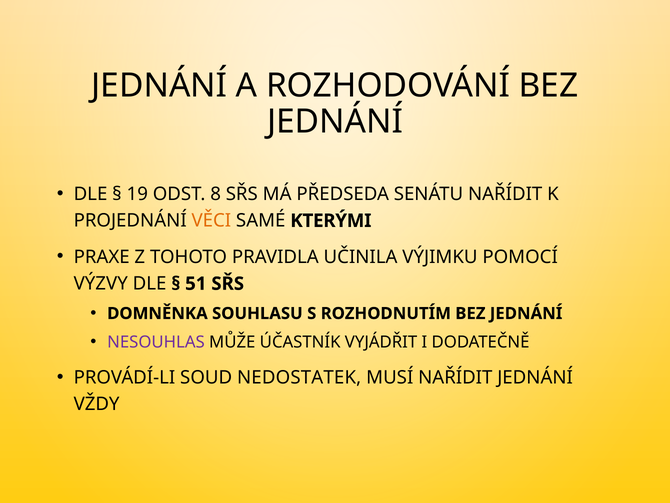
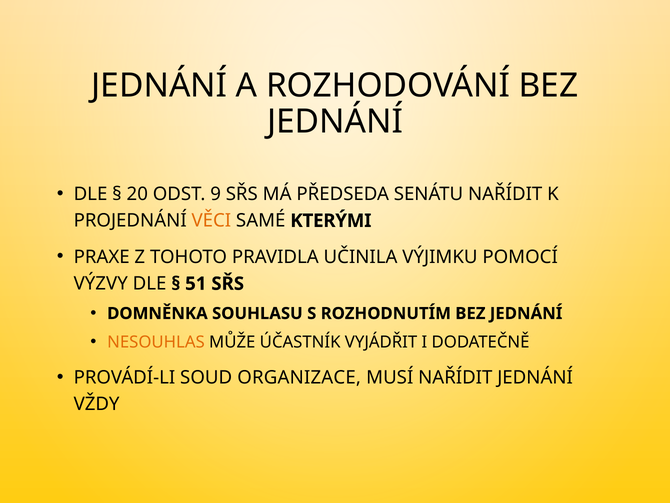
19: 19 -> 20 (137, 194)
8: 8 -> 9 (216, 194)
NESOUHLAS colour: purple -> orange (156, 342)
NEDOSTATEK: NEDOSTATEK -> ORGANIZACE (299, 377)
